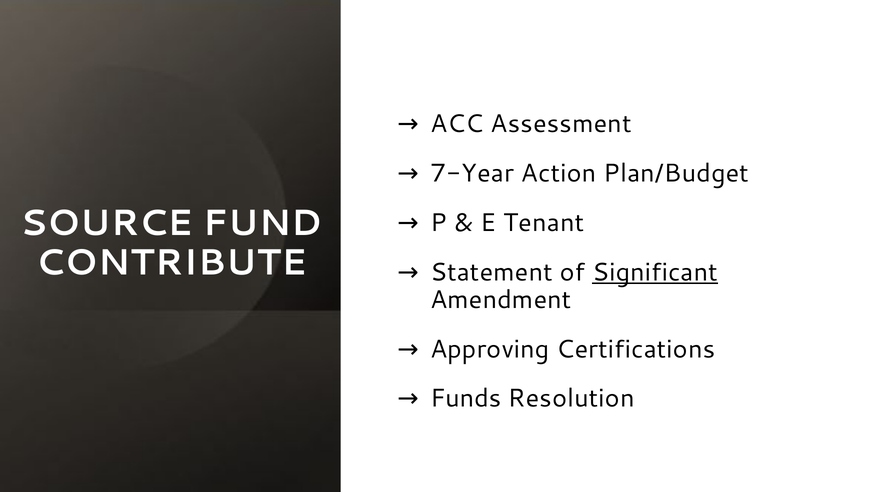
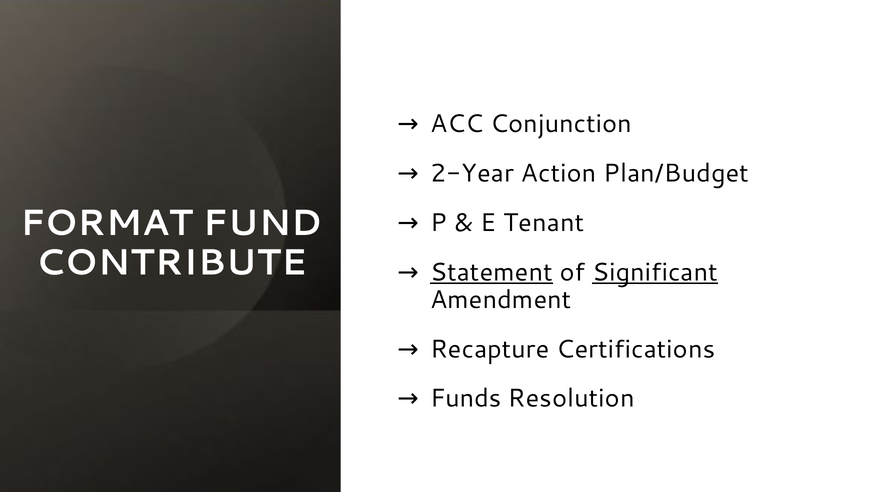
Assessment: Assessment -> Conjunction (561, 124)
7-Year: 7-Year -> 2-Year (472, 173)
SOURCE: SOURCE -> FORMAT (107, 223)
Statement underline: none -> present (492, 272)
Approving: Approving -> Recapture (490, 349)
